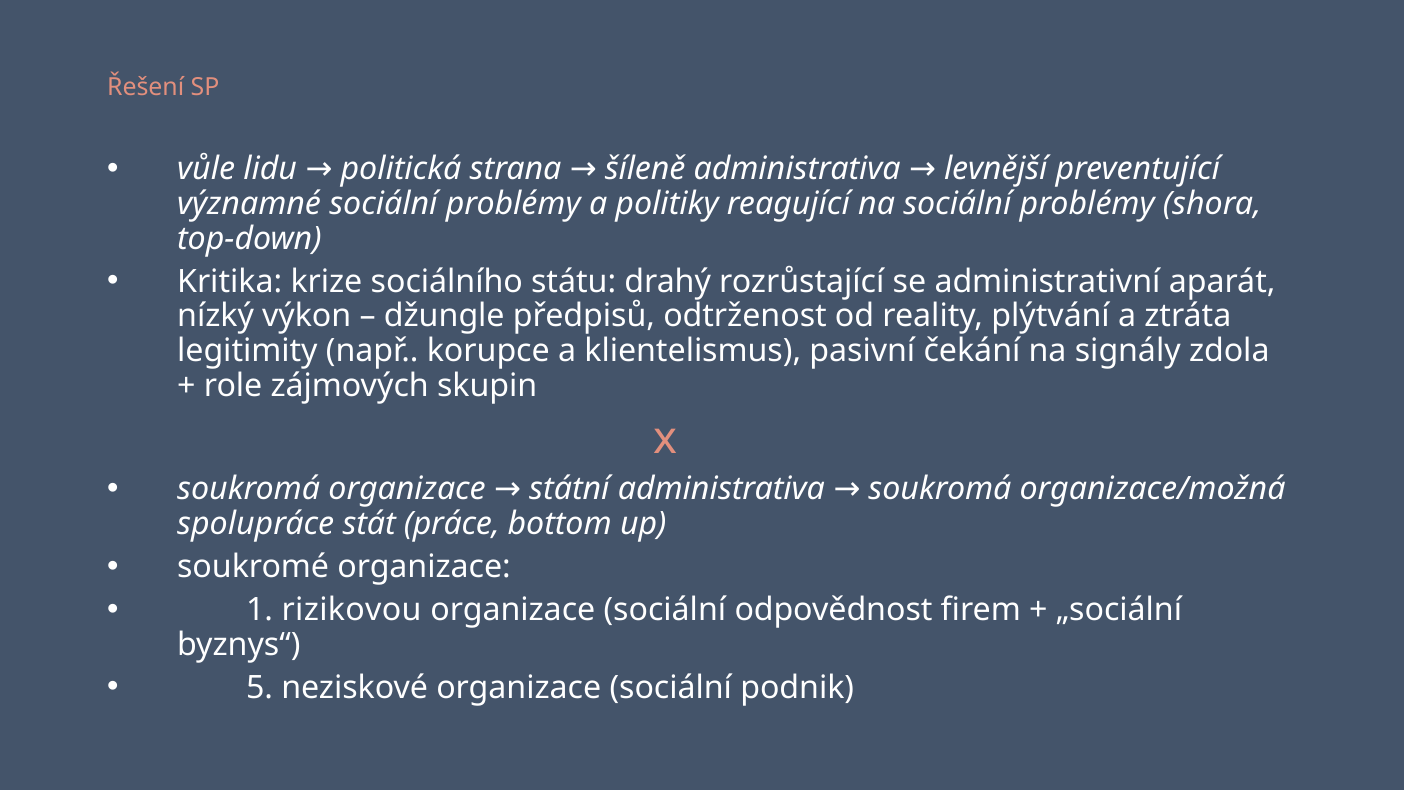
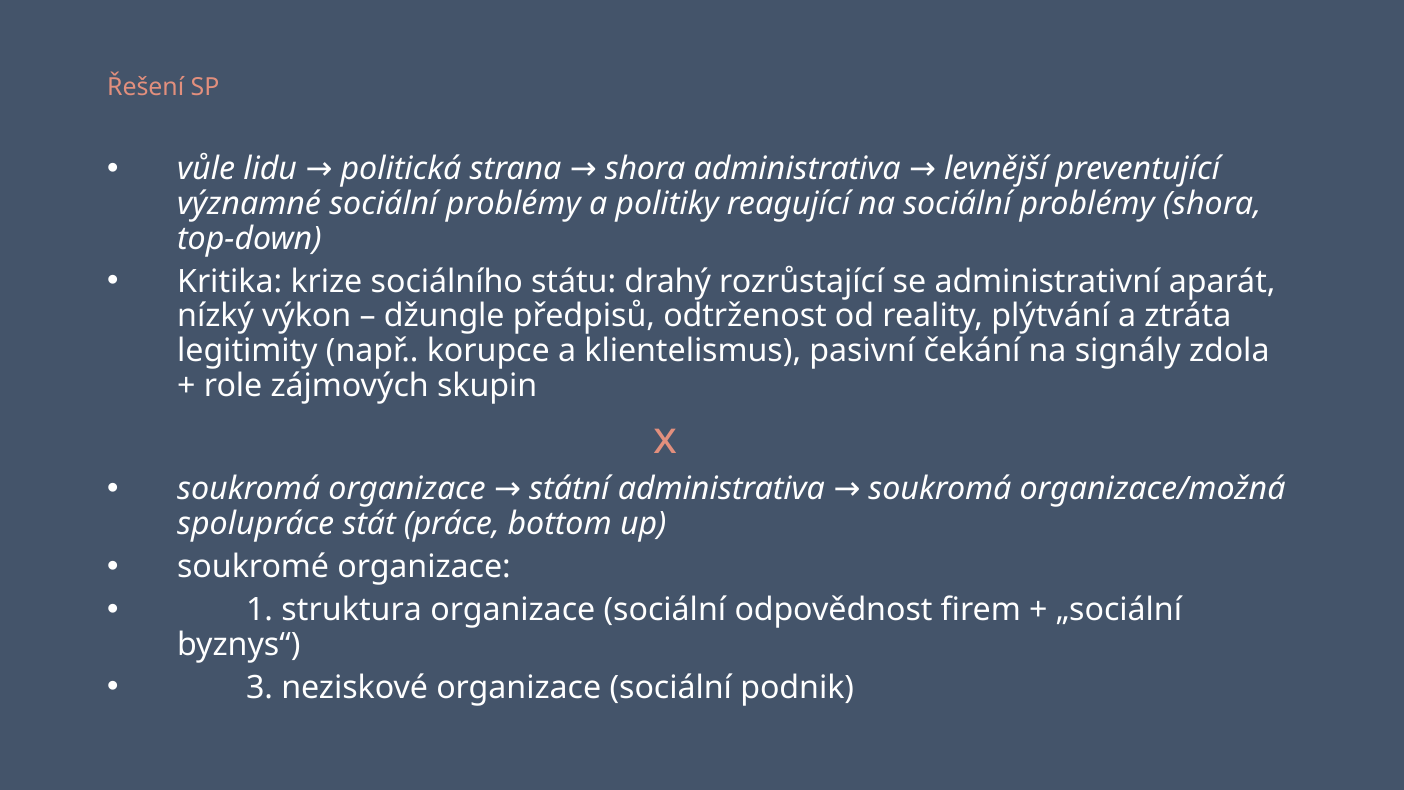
strana šíleně: šíleně -> shora (645, 169)
rizikovou: rizikovou -> struktura (352, 610)
5: 5 -> 3 (260, 687)
